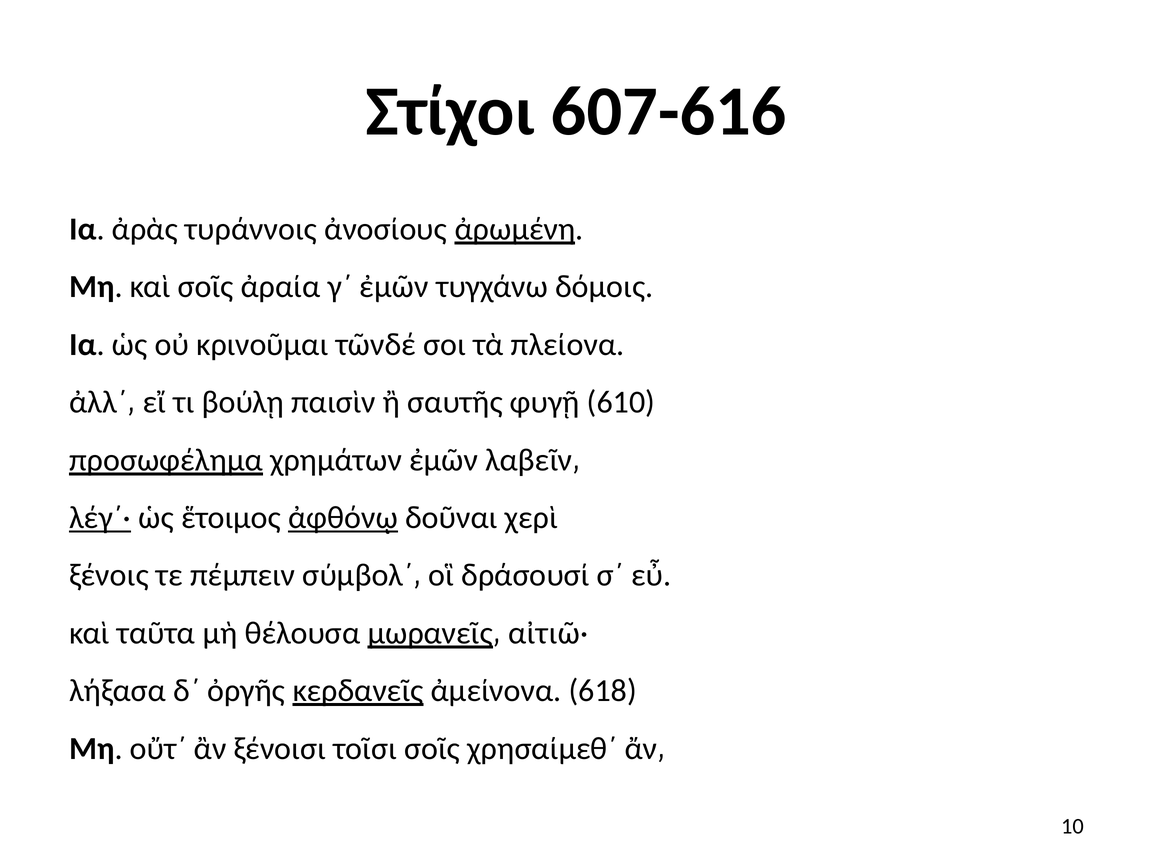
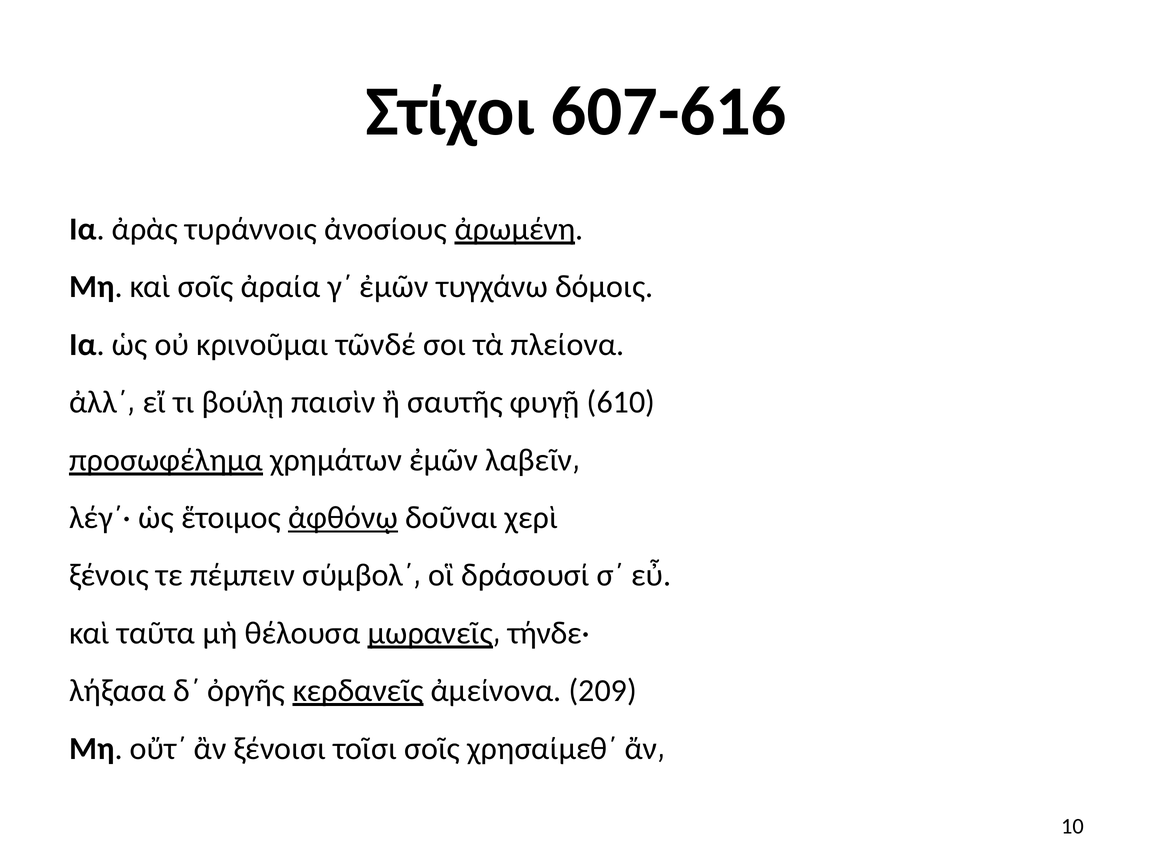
λέγ΄· underline: present -> none (100, 518)
αἰτιῶ·: αἰτιῶ· -> τήνδε· (549, 633)
618: 618 -> 209 (603, 691)
